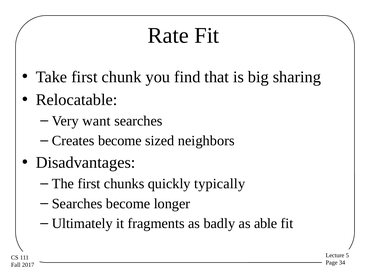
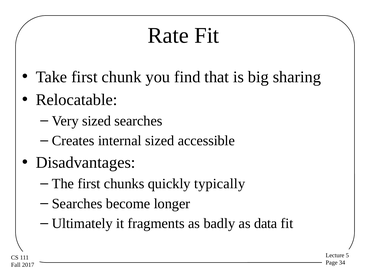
Very want: want -> sized (97, 121)
Creates become: become -> internal (120, 141)
neighbors: neighbors -> accessible (206, 141)
able: able -> data (266, 224)
